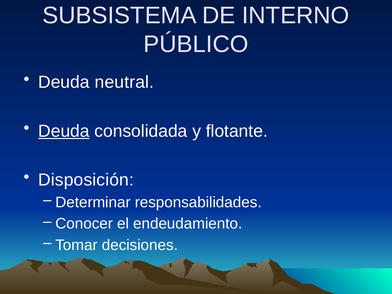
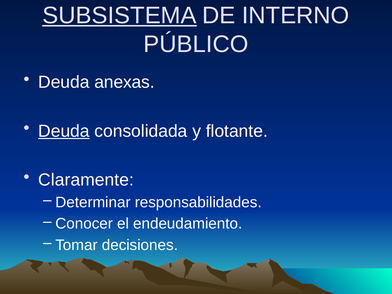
SUBSISTEMA underline: none -> present (119, 15)
neutral: neutral -> anexas (125, 82)
Disposición: Disposición -> Claramente (86, 180)
